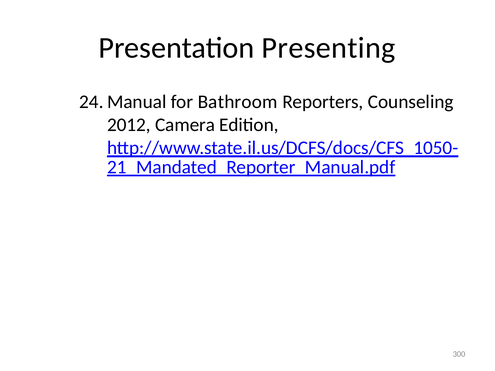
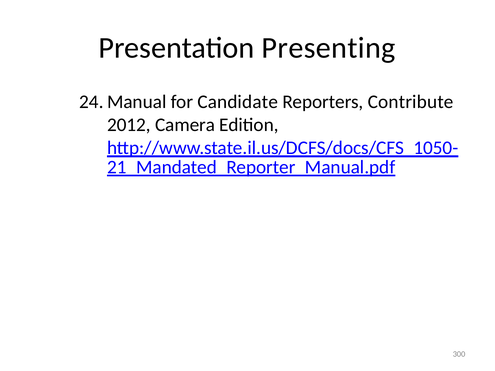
Bathroom: Bathroom -> Candidate (238, 102)
Counseling: Counseling -> Contribute (411, 102)
